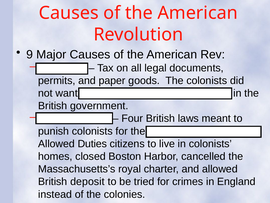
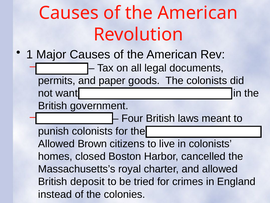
9: 9 -> 1 (30, 54)
Duties: Duties -> Brown (92, 143)
